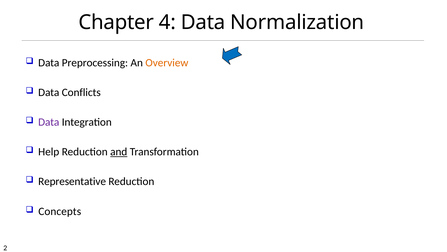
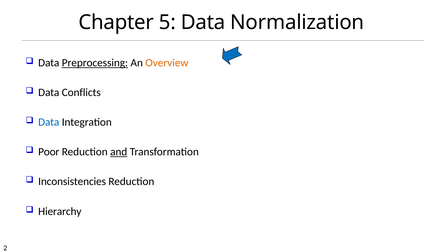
4: 4 -> 5 (167, 22)
Preprocessing underline: none -> present (95, 63)
Data colour: purple -> blue (49, 122)
Help: Help -> Poor (49, 152)
Representative: Representative -> Inconsistencies (72, 181)
Concepts: Concepts -> Hierarchy (60, 211)
